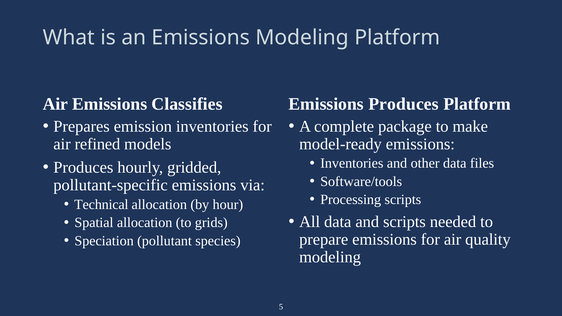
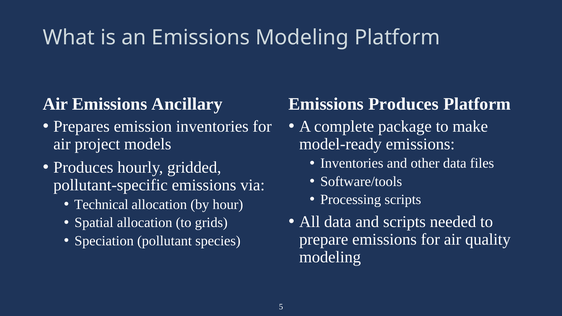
Classifies: Classifies -> Ancillary (187, 104)
refined: refined -> project (97, 144)
